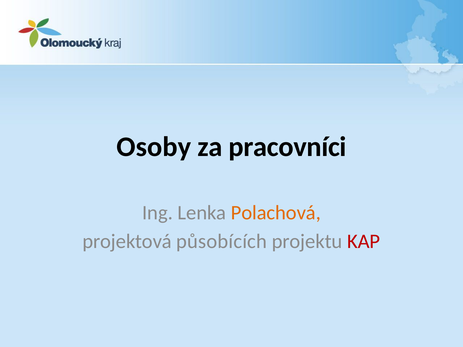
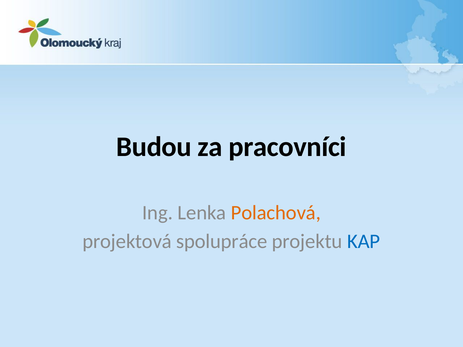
Osoby: Osoby -> Budou (154, 147)
působících: působících -> spolupráce (222, 242)
KAP colour: red -> blue (364, 242)
